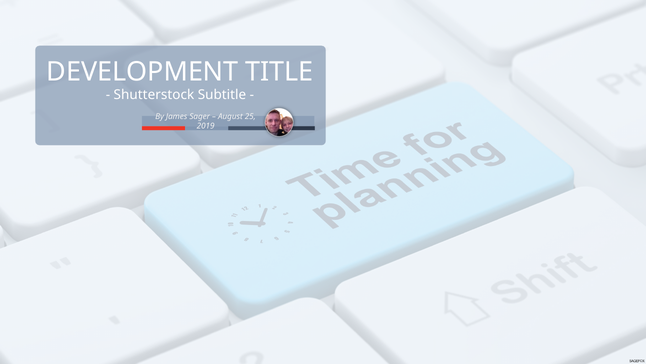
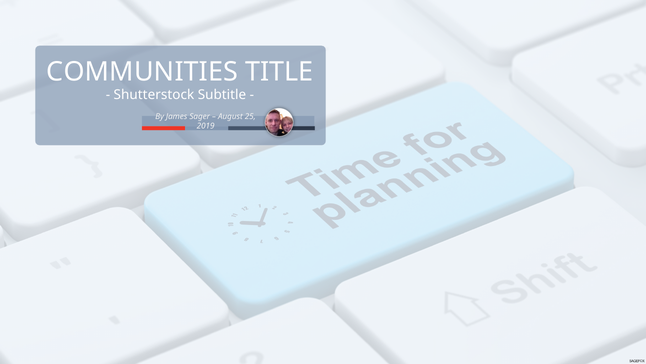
DEVELOPMENT: DEVELOPMENT -> COMMUNITIES (142, 71)
